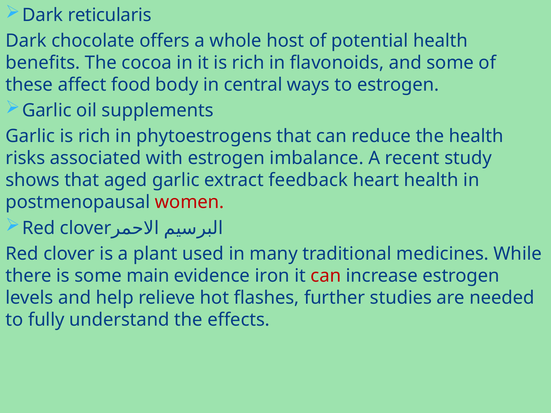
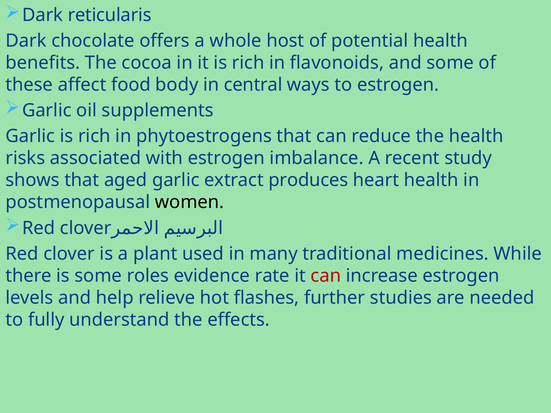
feedback: feedback -> produces (308, 180)
women colour: red -> black (189, 202)
main: main -> roles (148, 276)
iron: iron -> rate (272, 276)
